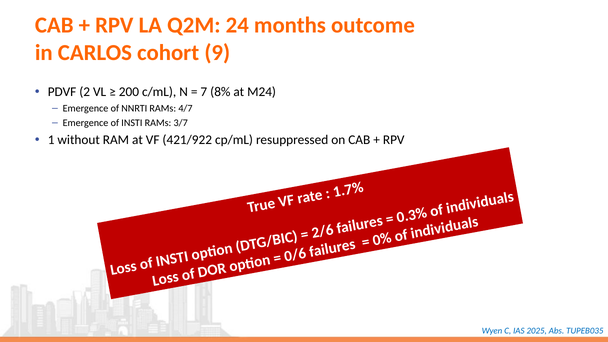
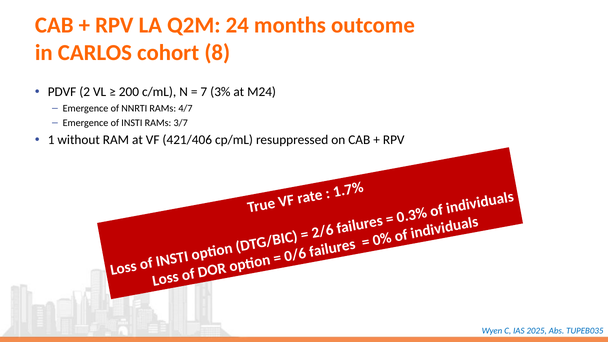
9: 9 -> 8 (217, 53)
8%: 8% -> 3% (220, 92)
421/922: 421/922 -> 421/406 (187, 140)
